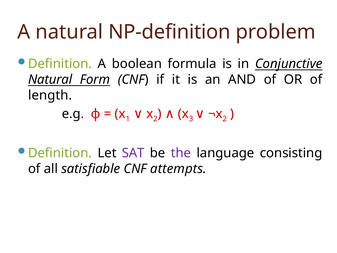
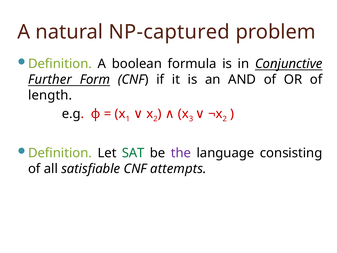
NP-definition: NP-definition -> NP-captured (169, 32)
Natural: Natural -> Further (50, 79)
SAT colour: purple -> green (133, 153)
